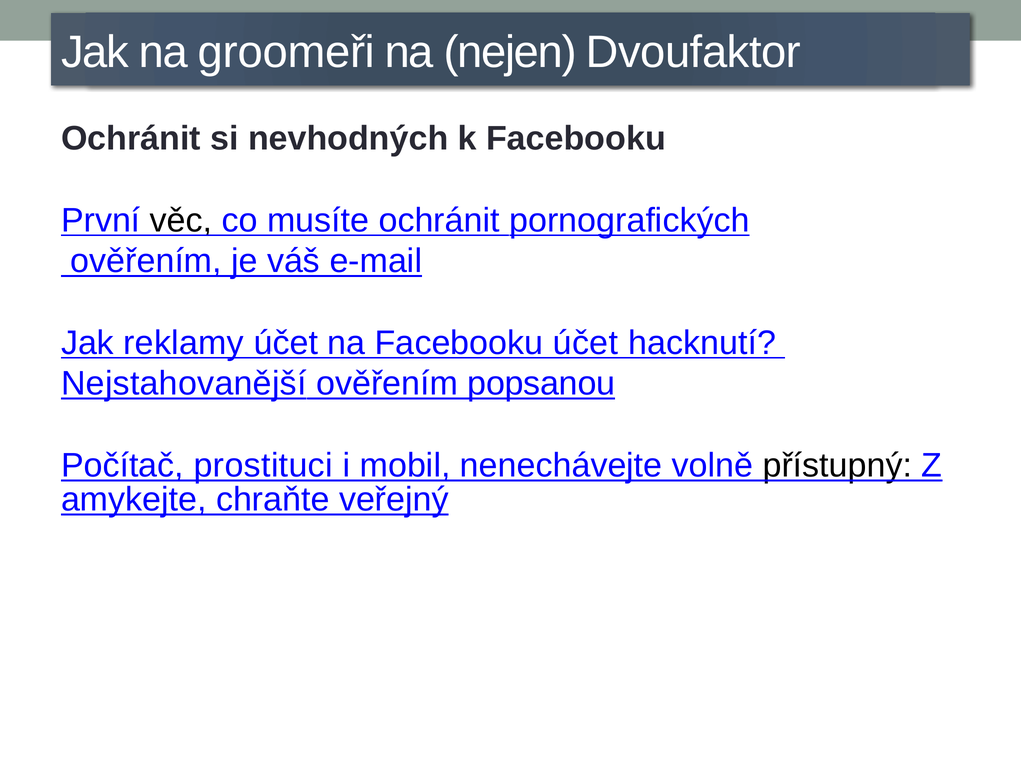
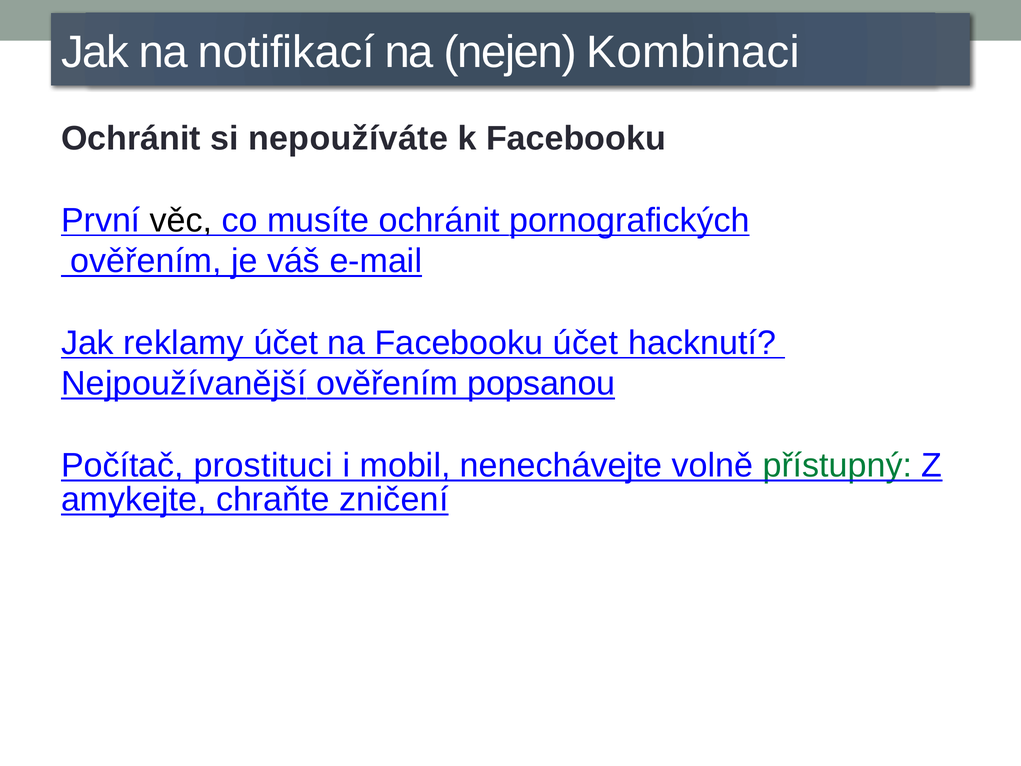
groomeři: groomeři -> notifikací (286, 52)
Dvoufaktor: Dvoufaktor -> Kombinaci (693, 52)
nevhodných: nevhodných -> nepoužíváte (348, 139)
Nejstahovanější: Nejstahovanější -> Nejpoužívanější (184, 384)
přístupný colour: black -> green (837, 465)
veřejný: veřejný -> zničení (394, 499)
